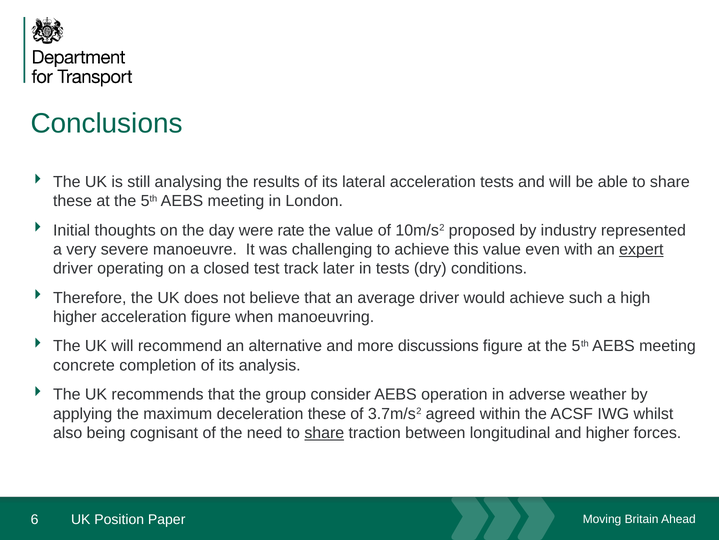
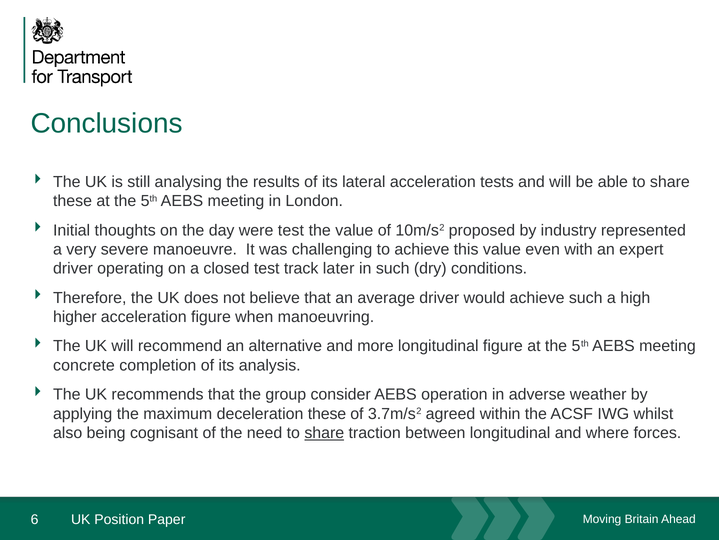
were rate: rate -> test (291, 230)
expert underline: present -> none (641, 249)
in tests: tests -> such (393, 268)
more discussions: discussions -> longitudinal (438, 346)
and higher: higher -> where (607, 432)
